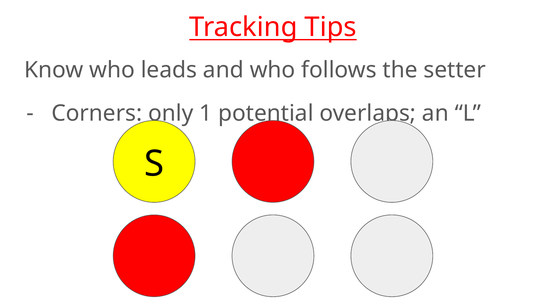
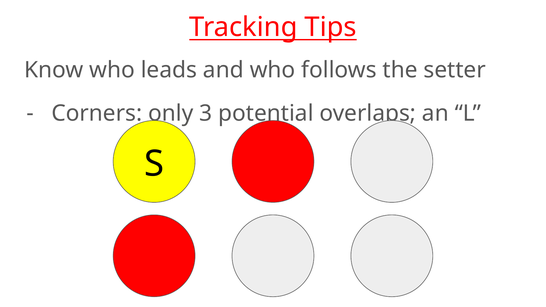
1: 1 -> 3 (206, 113)
